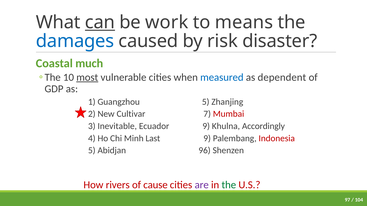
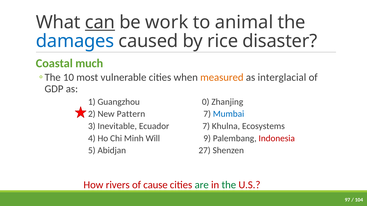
means: means -> animal (244, 22)
risk: risk -> rice (223, 41)
most underline: present -> none (87, 77)
measured colour: blue -> orange (222, 77)
dependent: dependent -> interglacial (282, 77)
Guangzhou 5: 5 -> 0 (206, 102)
Cultivar: Cultivar -> Pattern (131, 114)
Mumbai colour: red -> blue (229, 114)
Ecuador 9: 9 -> 7 (206, 126)
Accordingly: Accordingly -> Ecosystems (263, 126)
Last: Last -> Will (153, 139)
96: 96 -> 27 (205, 151)
are colour: purple -> green (202, 185)
